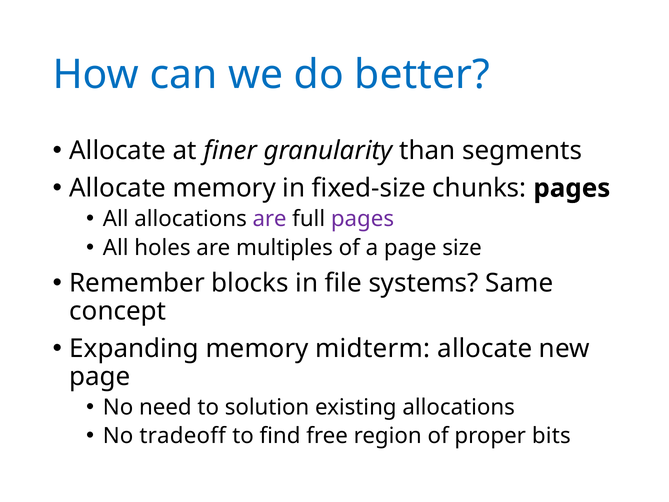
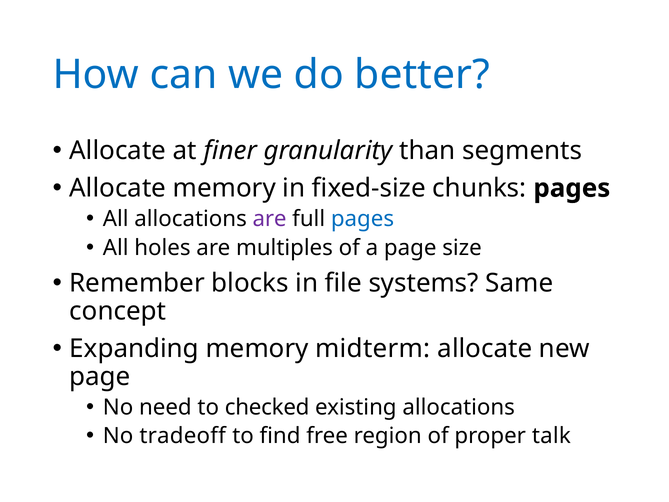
pages colour: purple -> blue (362, 219)
solution: solution -> checked (267, 407)
bits: bits -> talk (551, 436)
